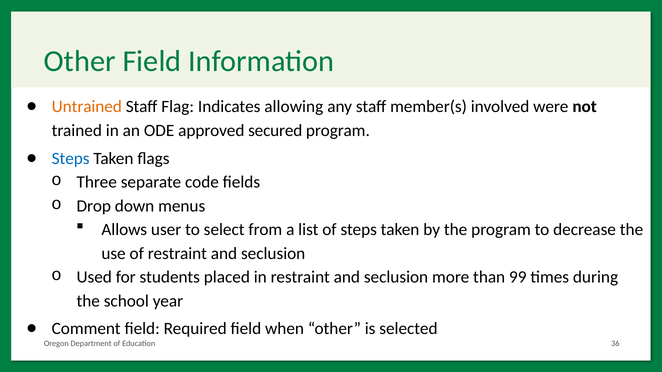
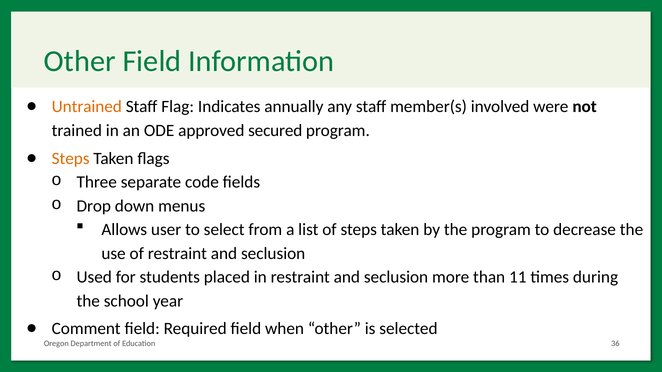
allowing: allowing -> annually (294, 107)
Steps colour: blue -> orange (71, 159)
99: 99 -> 11 (518, 277)
